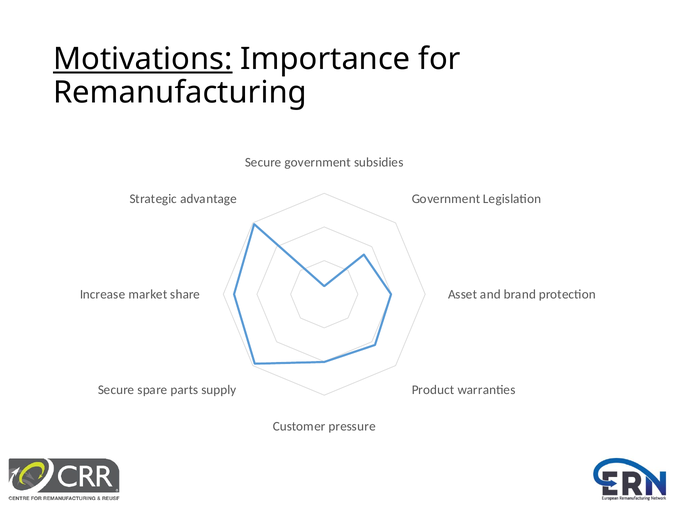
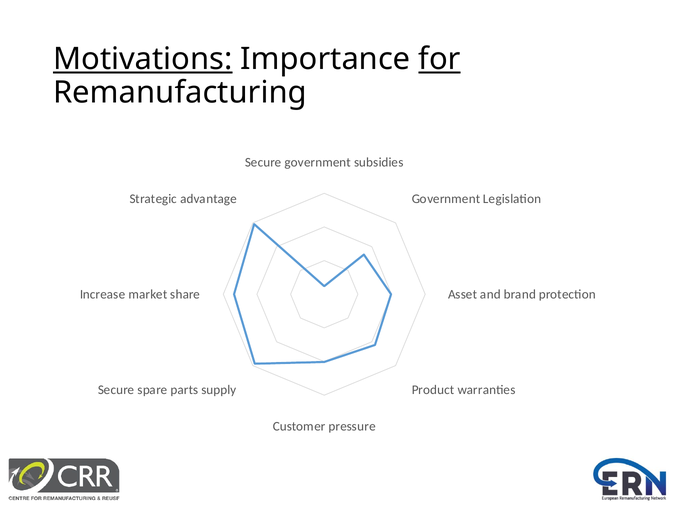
for underline: none -> present (439, 59)
